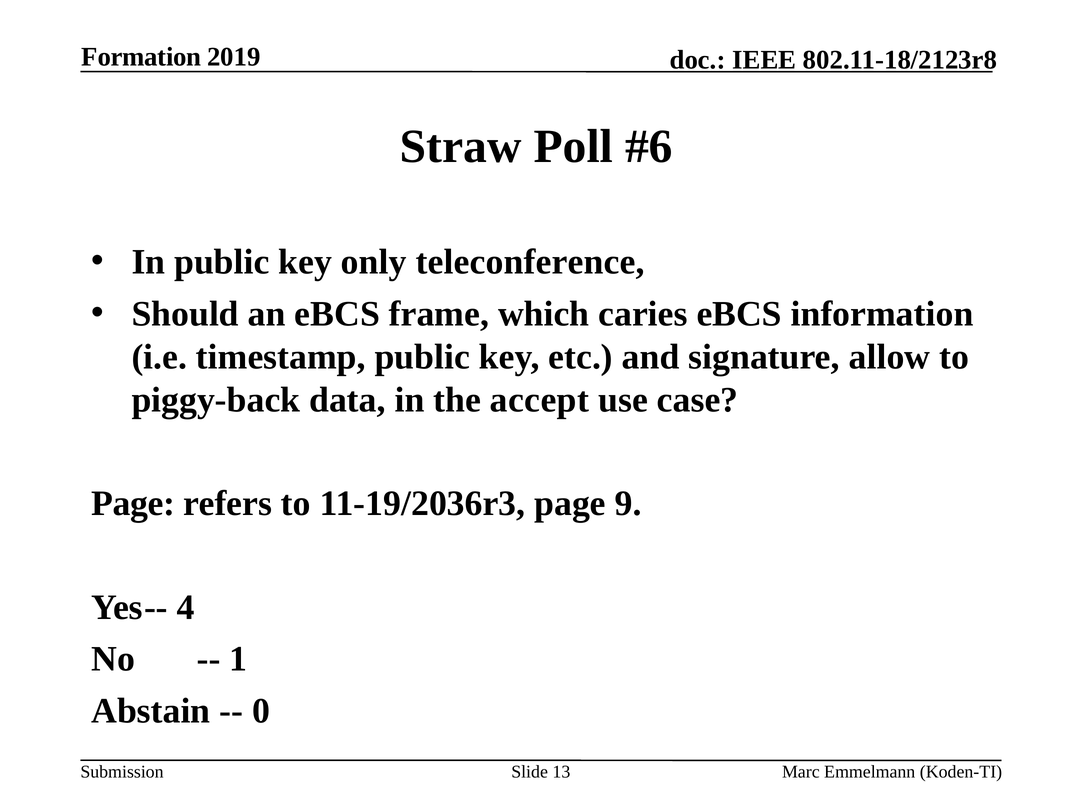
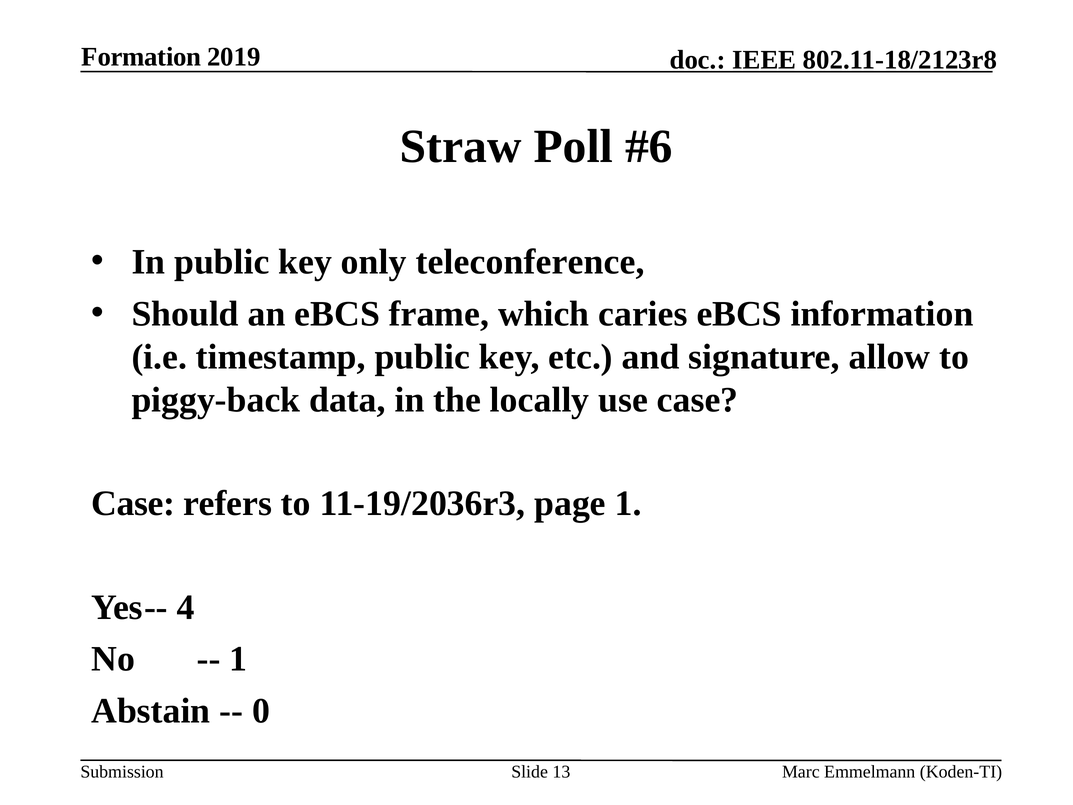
accept: accept -> locally (540, 400)
Page: Page -> Case (133, 503)
page 9: 9 -> 1 (628, 503)
